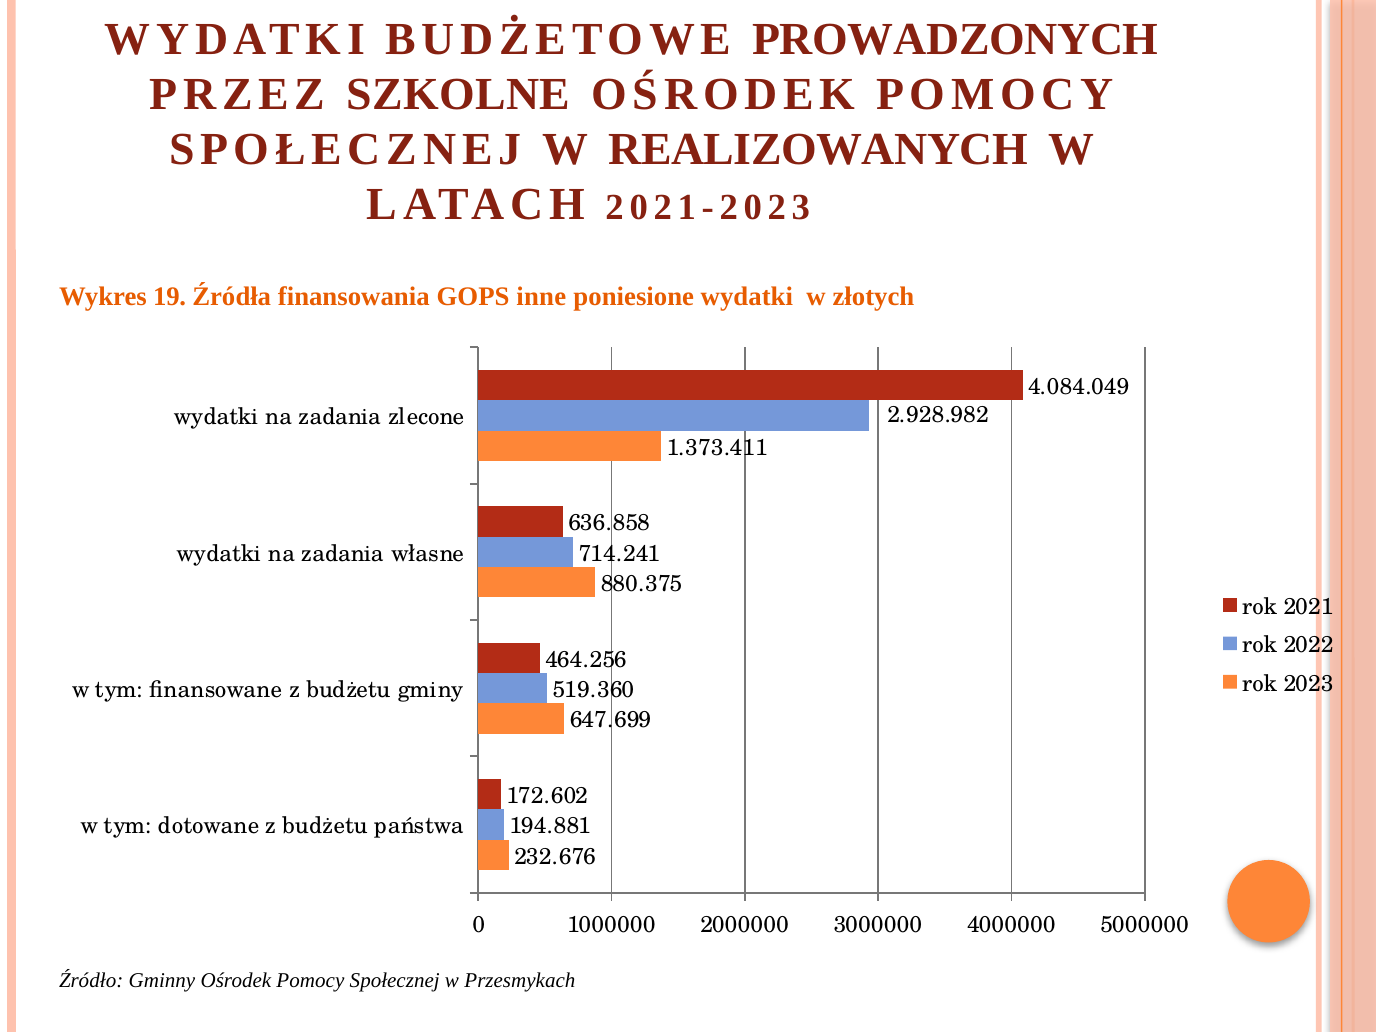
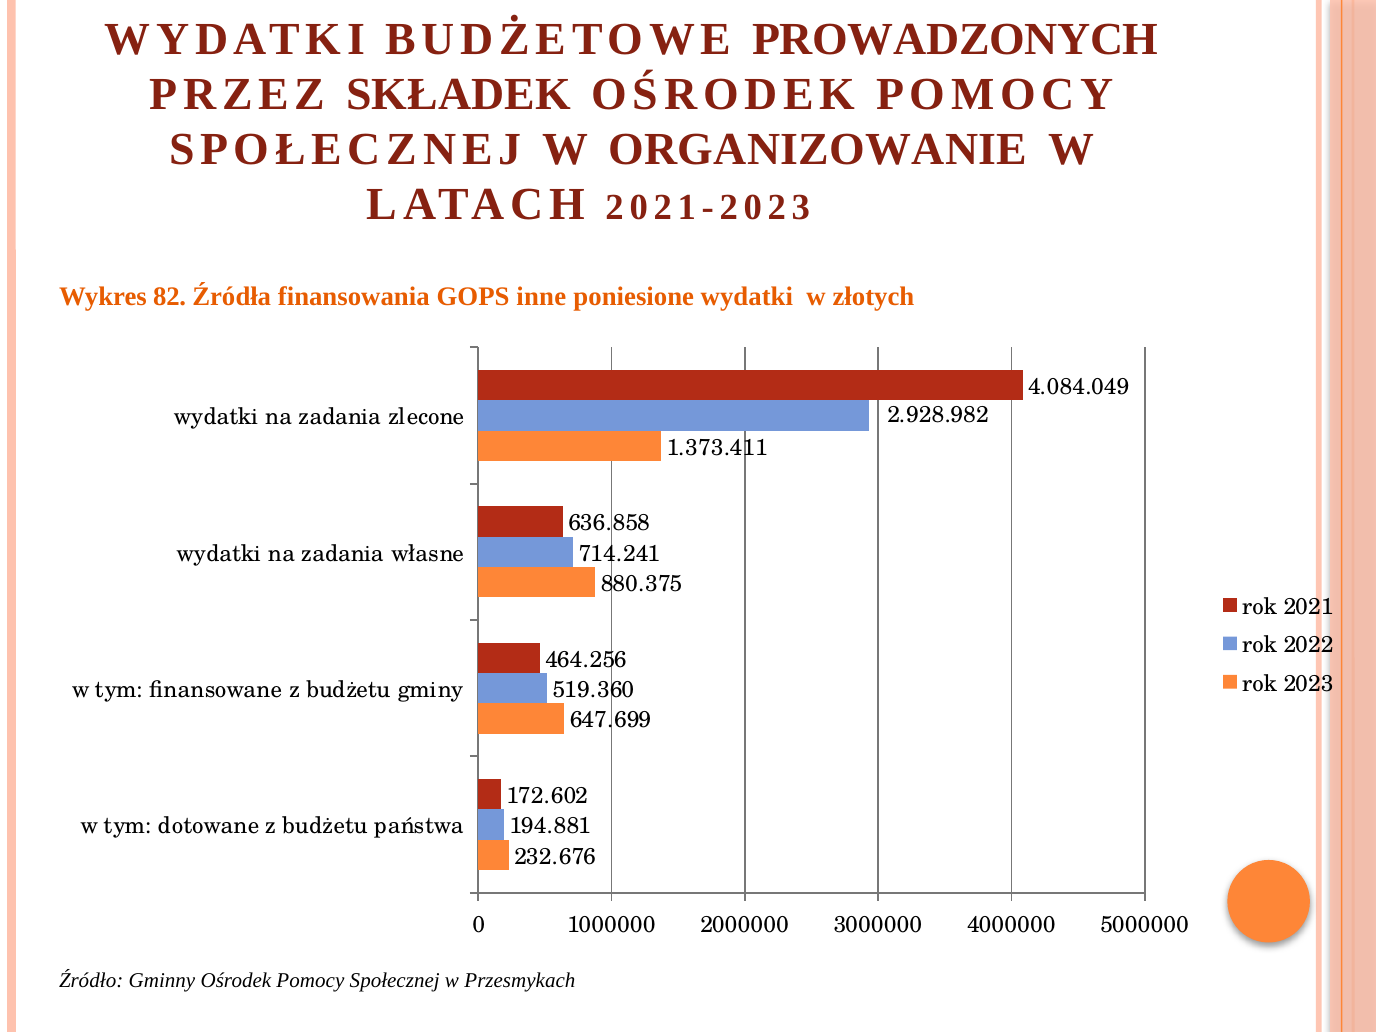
SZKOLNE: SZKOLNE -> SKŁADEK (459, 94)
REALIZOWANYCH: REALIZOWANYCH -> ORGANIZOWANIE (818, 149)
19: 19 -> 82 (170, 296)
